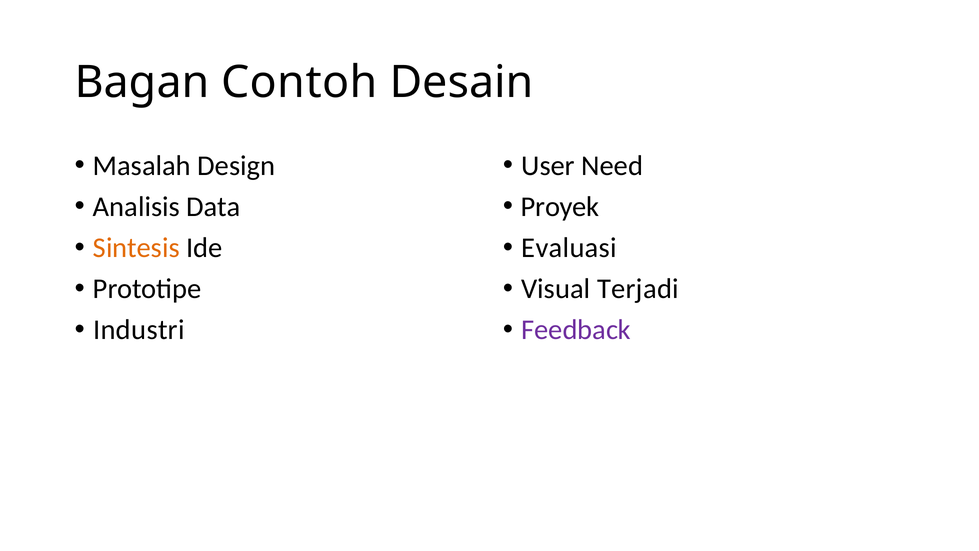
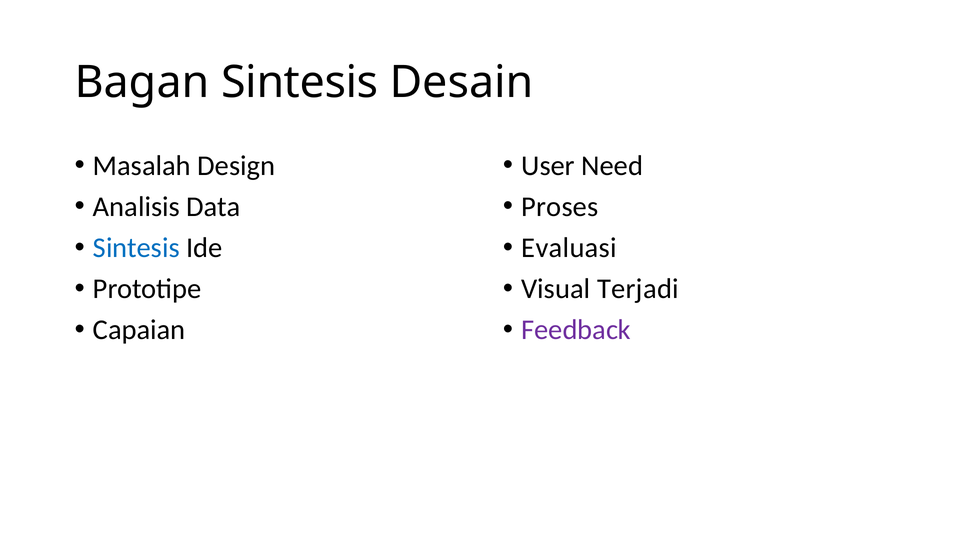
Bagan Contoh: Contoh -> Sintesis (300, 82)
Proyek: Proyek -> Proses (560, 207)
Sintesis colour: orange -> blue (136, 248)
Industri: Industri -> Capaian (139, 330)
